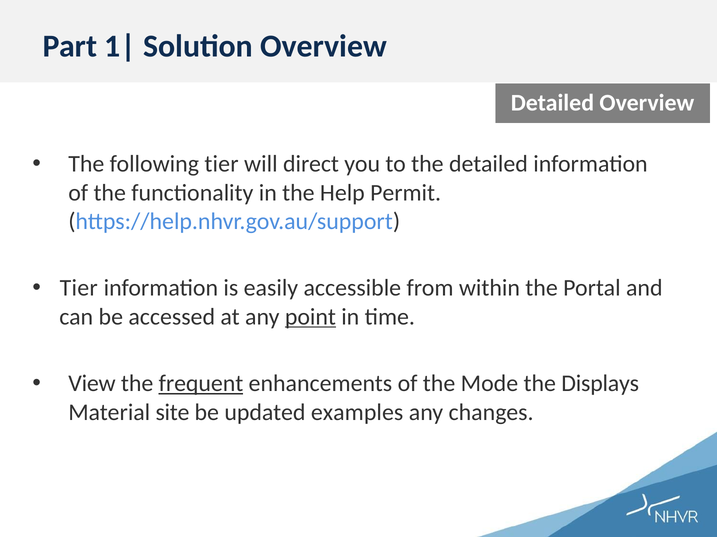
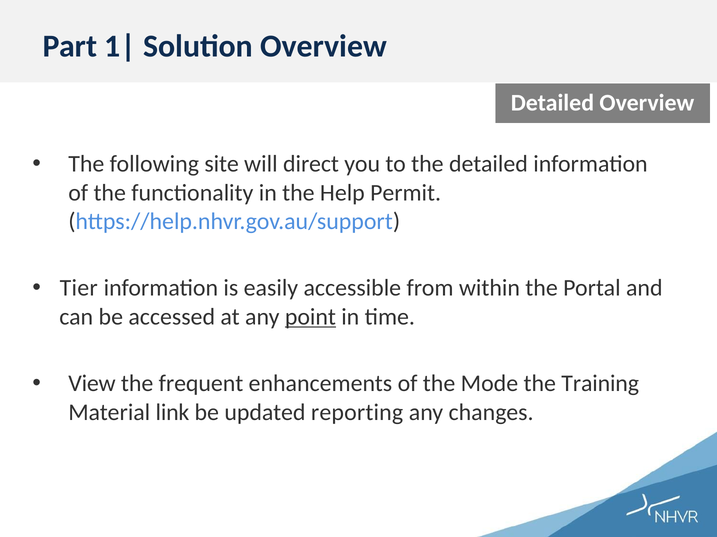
following tier: tier -> site (222, 164)
frequent underline: present -> none (201, 384)
Displays: Displays -> Training (600, 384)
site: site -> link (172, 413)
examples: examples -> reporting (357, 413)
